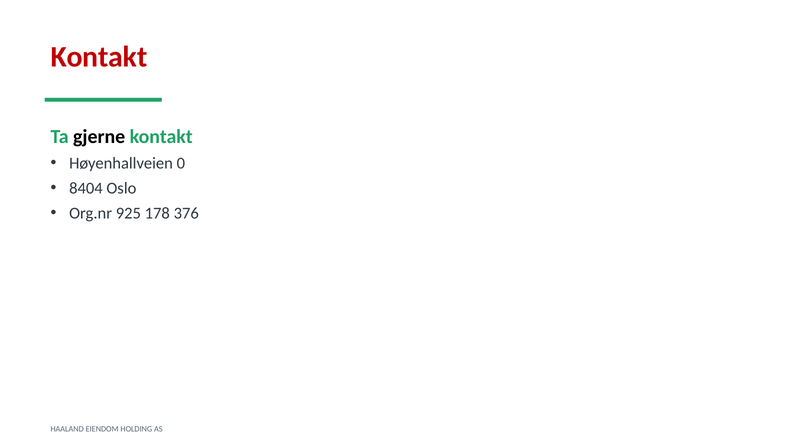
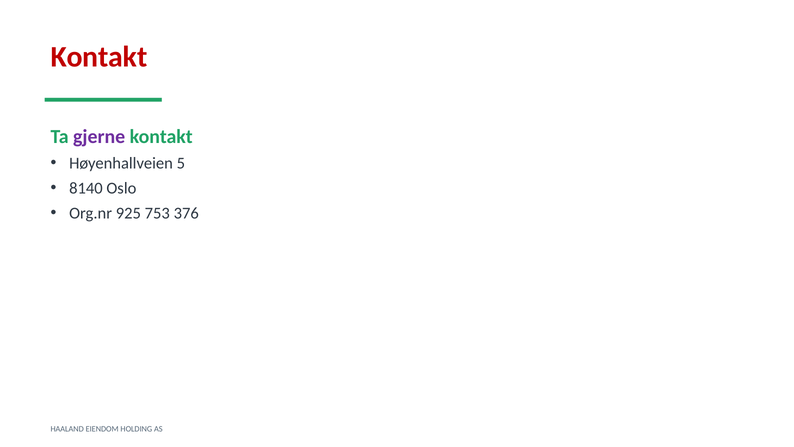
gjerne colour: black -> purple (99, 137)
0: 0 -> 5 (181, 163)
8404: 8404 -> 8140 (86, 188)
178: 178 -> 753 (157, 213)
